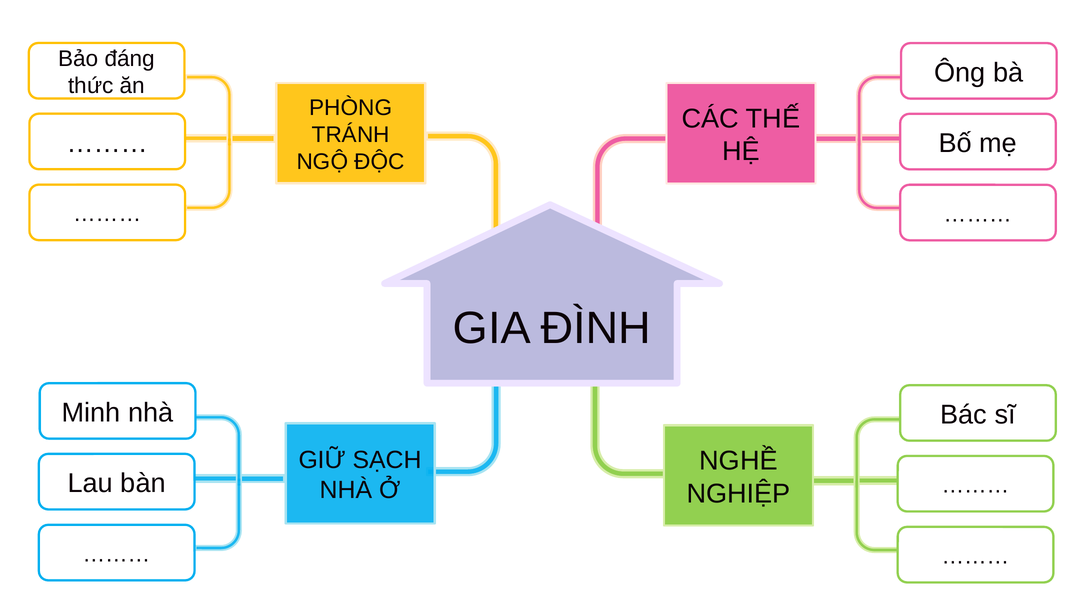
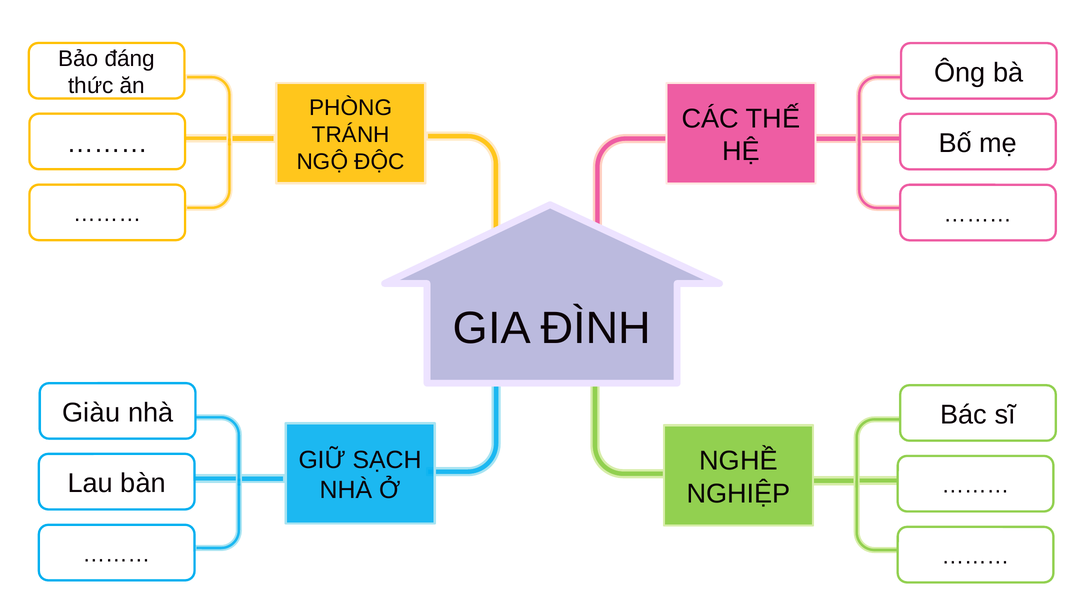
Minh: Minh -> Giàu (91, 412)
